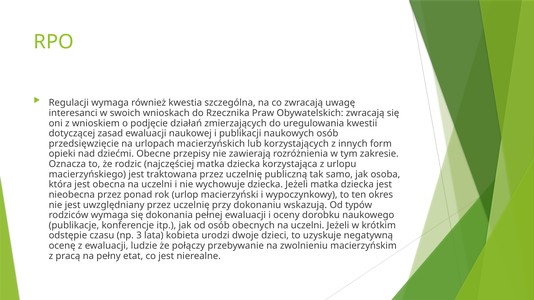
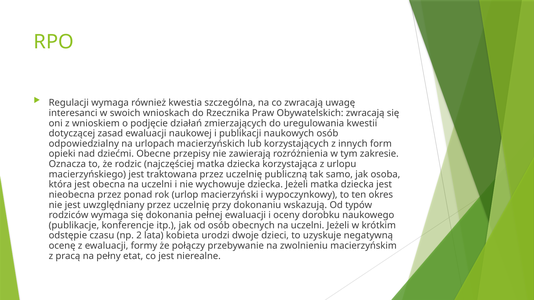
przedsięwzięcie: przedsięwzięcie -> odpowiedzialny (84, 144)
3: 3 -> 2 (139, 236)
ludzie: ludzie -> formy (144, 246)
